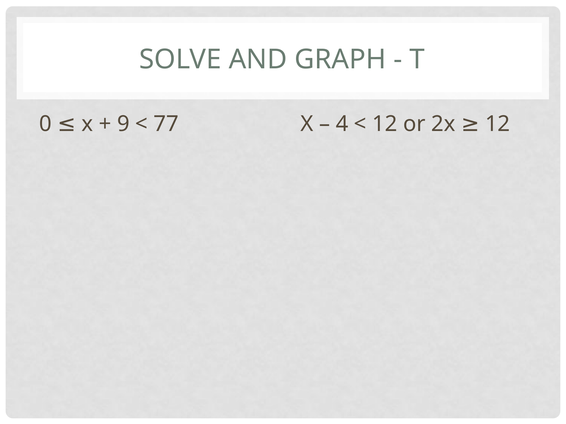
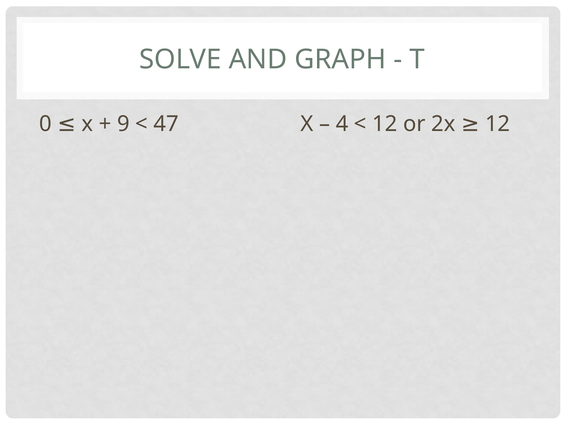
77: 77 -> 47 (166, 124)
